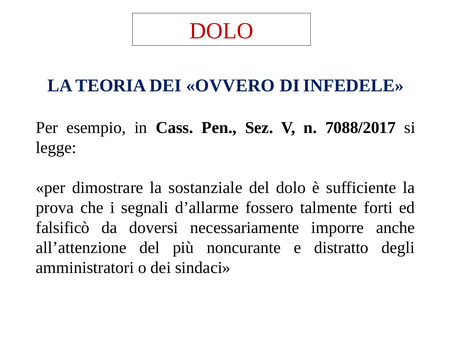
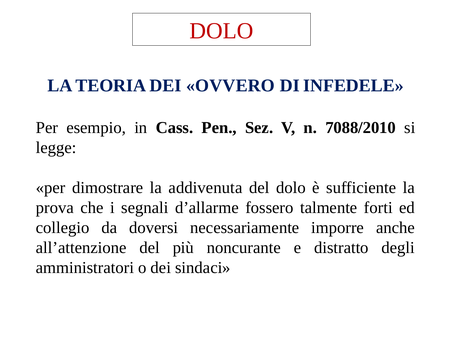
7088/2017: 7088/2017 -> 7088/2010 (361, 128)
sostanziale: sostanziale -> addivenuta (205, 188)
falsificò: falsificò -> collegio (63, 227)
